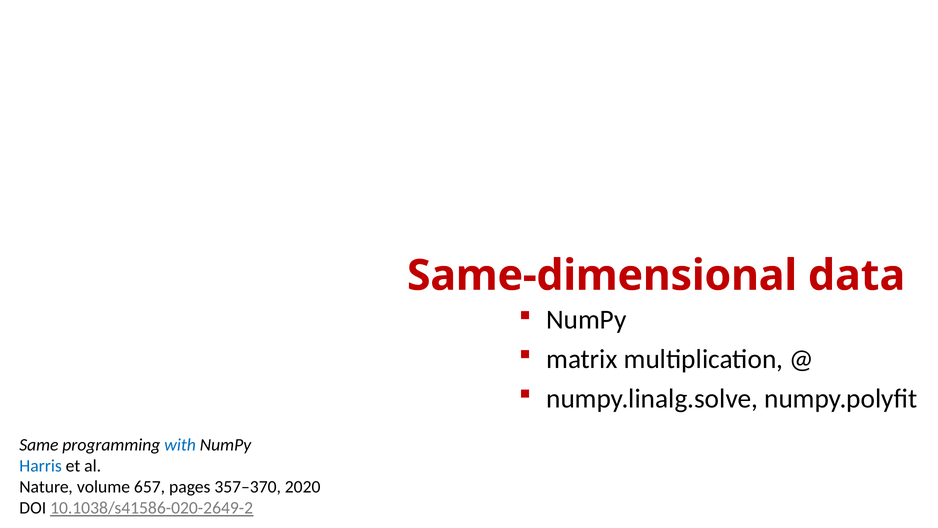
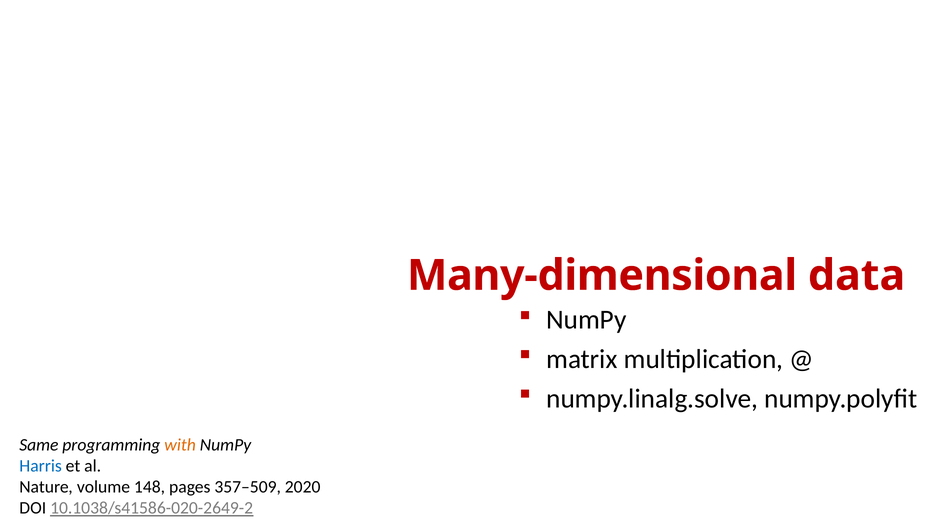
Same-dimensional: Same-dimensional -> Many-dimensional (602, 275)
with colour: blue -> orange (180, 444)
657: 657 -> 148 (150, 487)
357–370: 357–370 -> 357–509 (248, 487)
